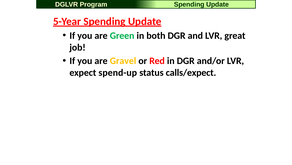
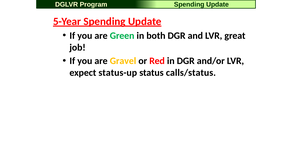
spend-up: spend-up -> status-up (118, 72)
calls/expect: calls/expect -> calls/status (191, 72)
